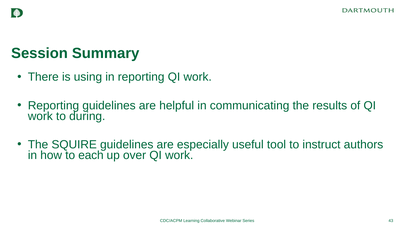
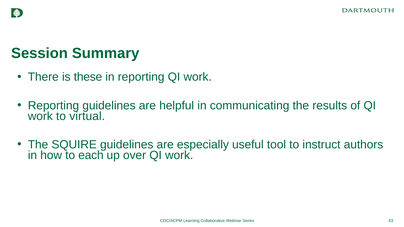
using: using -> these (88, 77)
during: during -> virtual (87, 116)
